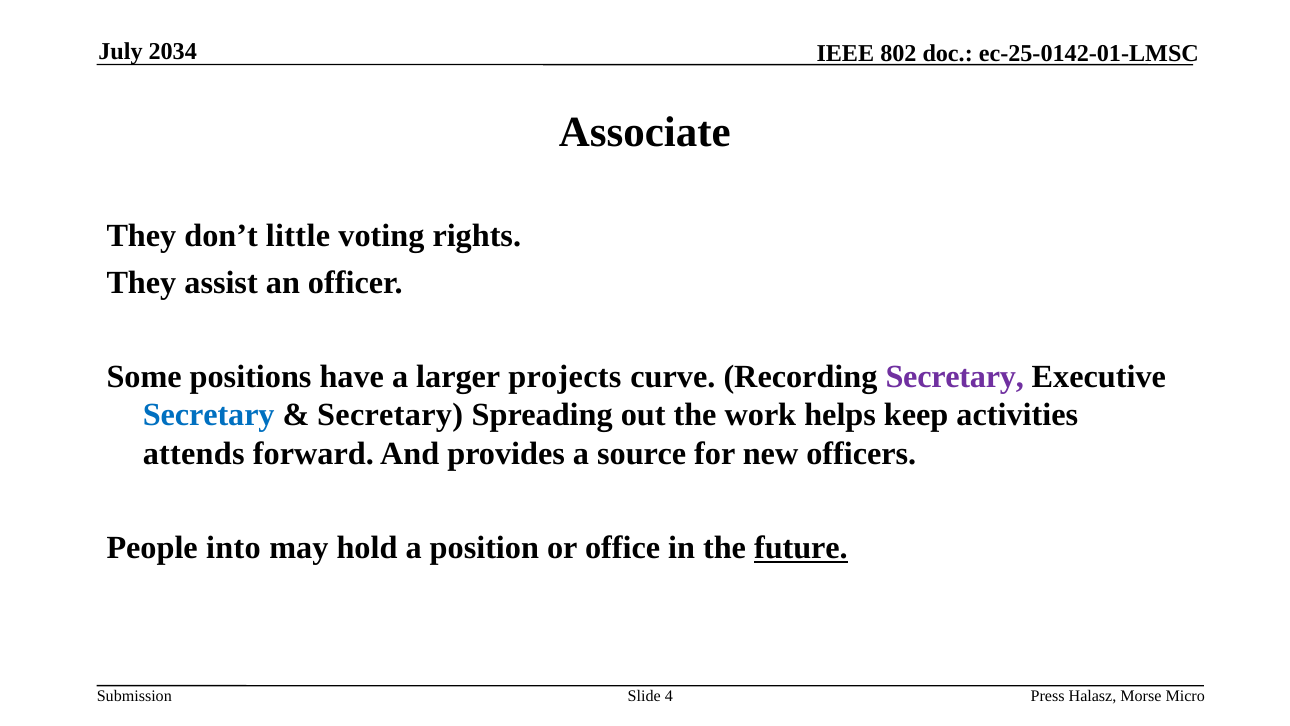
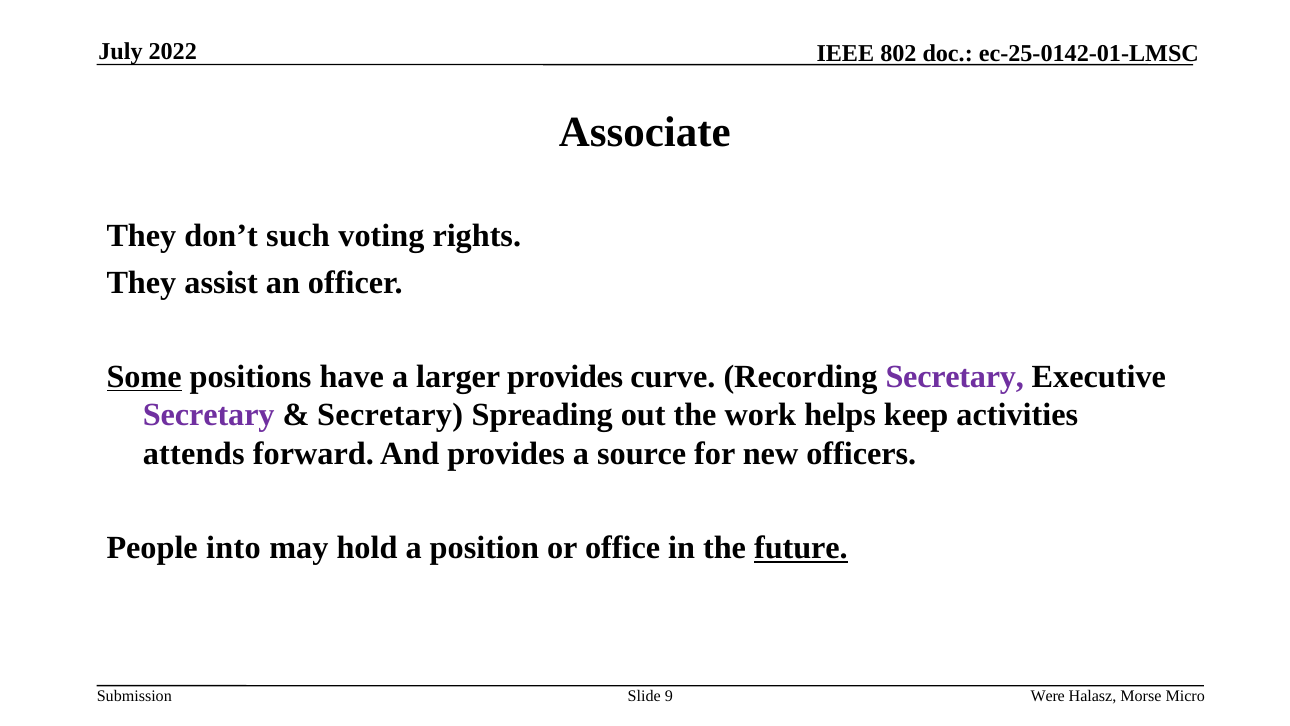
2034: 2034 -> 2022 (173, 51)
little: little -> such (298, 236)
Some underline: none -> present (144, 376)
larger projects: projects -> provides (565, 376)
Secretary colour: blue -> purple (209, 415)
4: 4 -> 9 (669, 696)
Press: Press -> Were (1048, 696)
